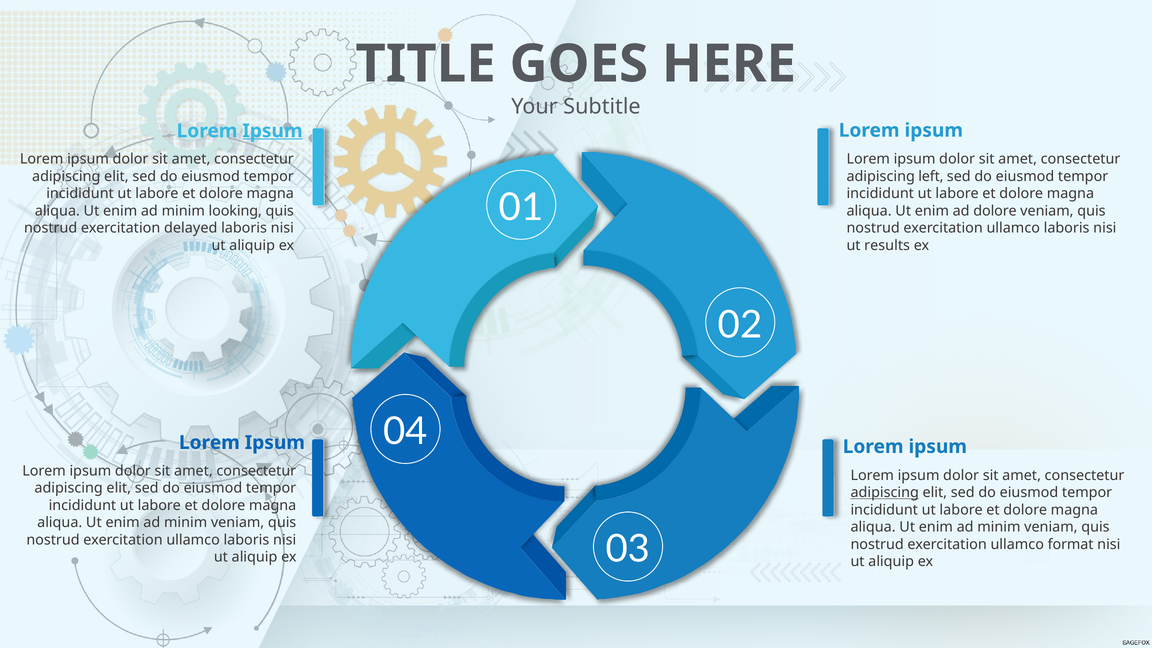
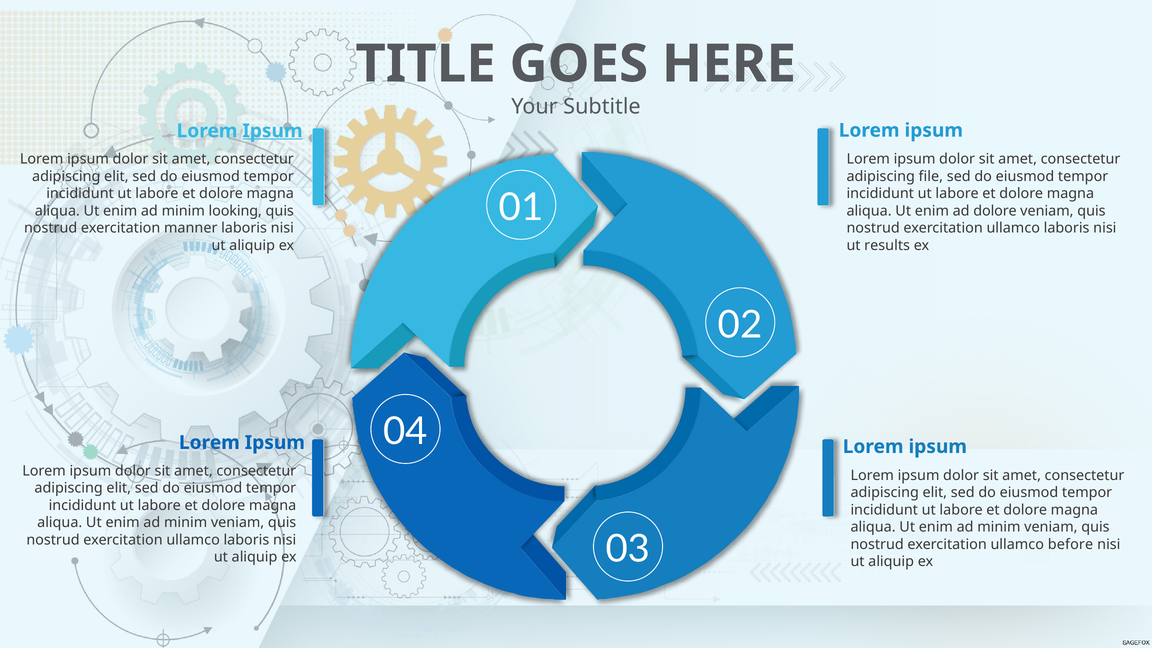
left: left -> file (931, 176)
delayed: delayed -> manner (191, 228)
adipiscing underline: present -> none (885, 493)
format: format -> before (1070, 544)
